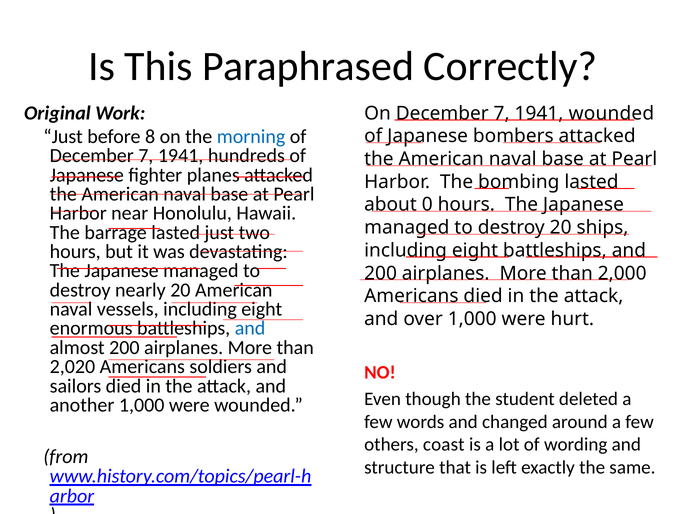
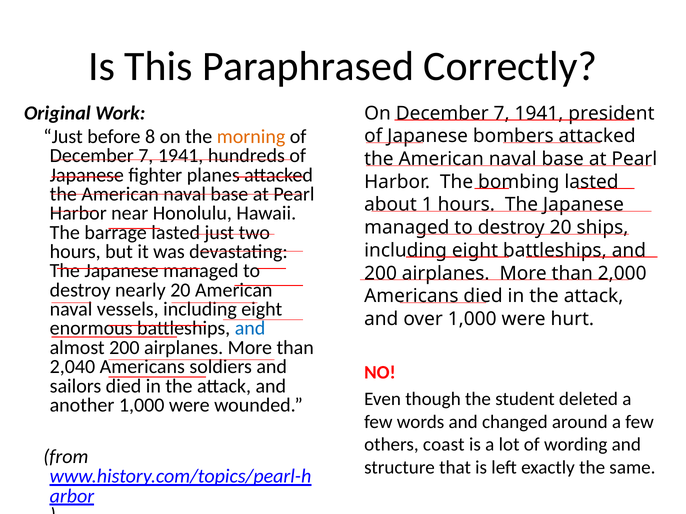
1941 wounded: wounded -> president (611, 113)
morning colour: blue -> orange (251, 137)
0: 0 -> 1 (427, 205)
2,020: 2,020 -> 2,040 (72, 367)
